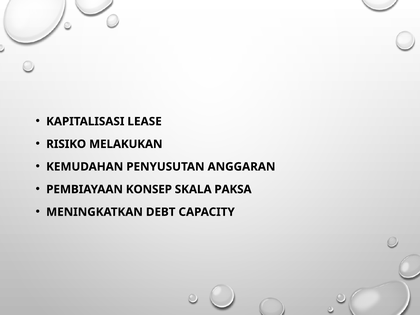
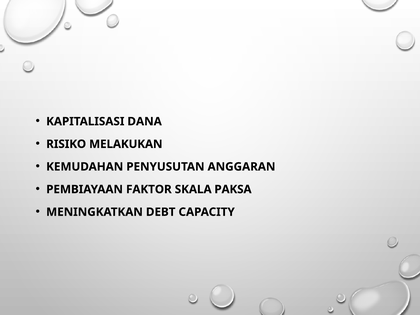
LEASE: LEASE -> DANA (145, 121)
KONSEP: KONSEP -> FAKTOR (149, 189)
